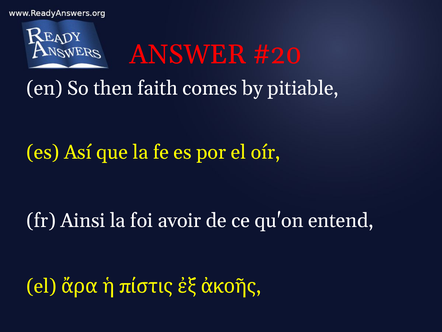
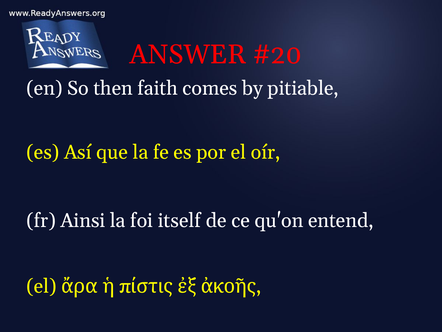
avoir: avoir -> itself (179, 220)
